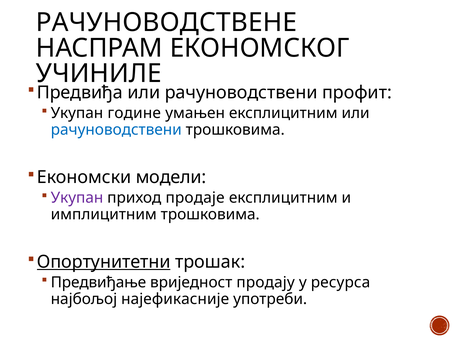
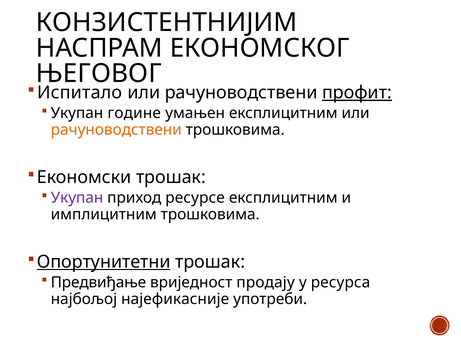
РАЧУНОВОДСТВЕНЕ: РАЧУНОВОДСТВЕНЕ -> КОНЗИСТЕНТНИЈИМ (167, 22)
УЧИНИЛЕ: УЧИНИЛЕ -> ЊЕГОВОГ (99, 73)
Предвиђа: Предвиђа -> Испитало (80, 93)
профит underline: none -> present (357, 93)
рачуноводствени colour: blue -> orange (116, 130)
Економски модели: модели -> трошак (171, 177)
продаје: продаје -> ресурсе (195, 198)
